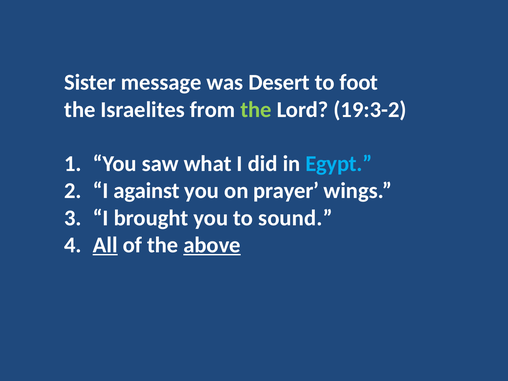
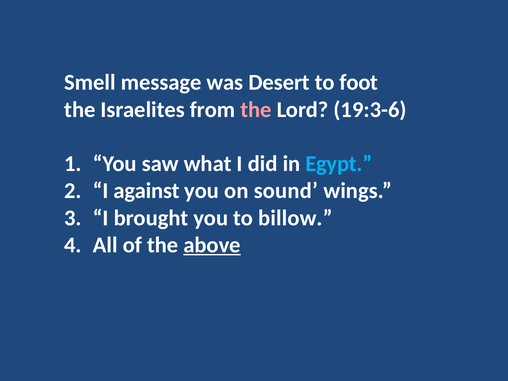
Sister: Sister -> Smell (90, 82)
the colour: light green -> pink (256, 110)
19:3-2: 19:3-2 -> 19:3-6 (370, 110)
prayer: prayer -> sound (286, 191)
sound: sound -> billow (295, 218)
All underline: present -> none (105, 245)
